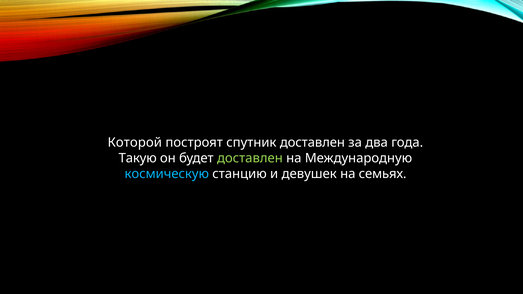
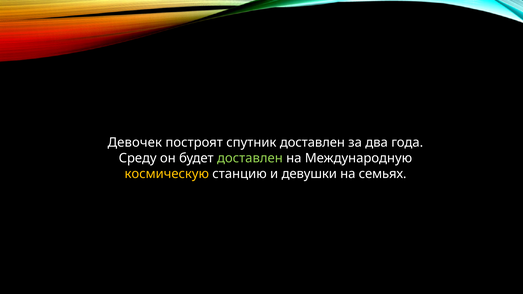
Которой: Которой -> Девочек (135, 143)
Такую: Такую -> Среду (138, 158)
космическую colour: light blue -> yellow (167, 174)
девушек: девушек -> девушки (309, 174)
